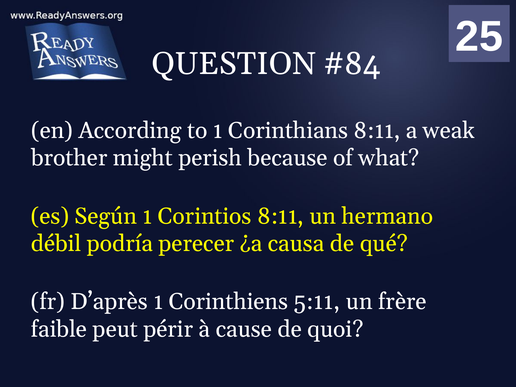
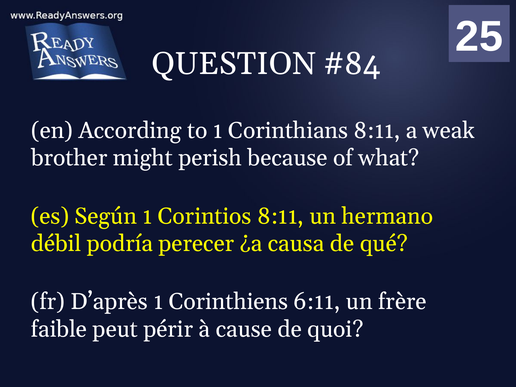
5:11: 5:11 -> 6:11 (317, 302)
